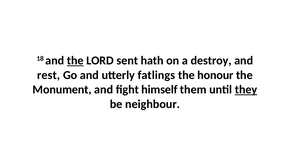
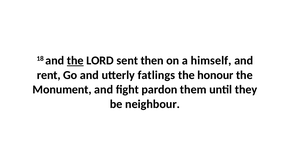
hath: hath -> then (152, 61)
destroy: destroy -> himself (211, 61)
rest: rest -> rent (49, 75)
himself: himself -> pardon (159, 90)
they underline: present -> none (246, 90)
